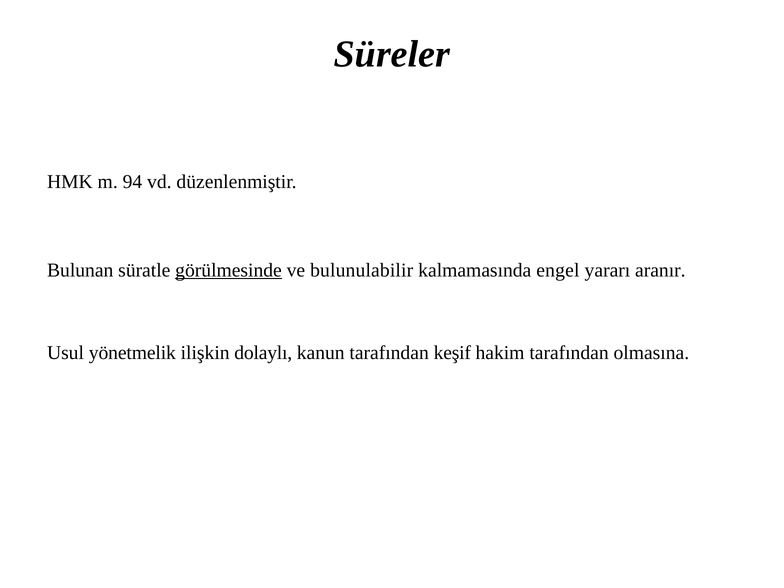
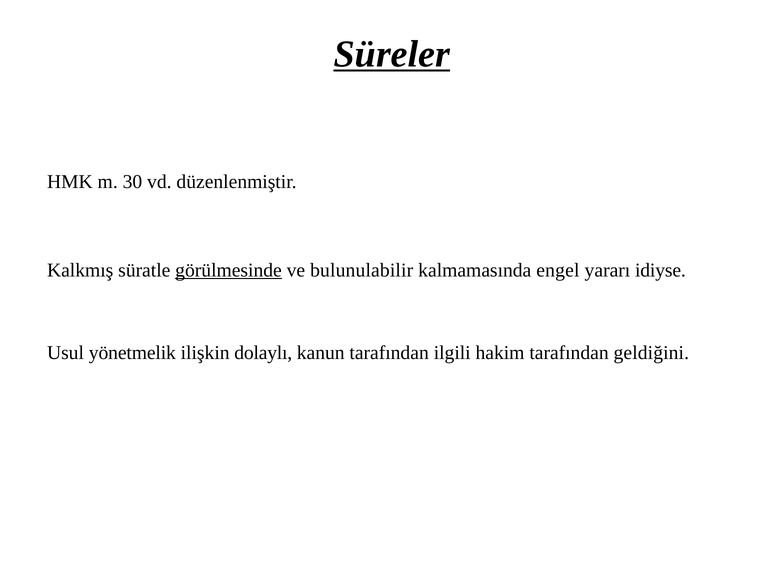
Süreler underline: none -> present (392, 54)
94: 94 -> 30 (132, 182)
Bulunan: Bulunan -> Kalkmış (80, 270)
aranır: aranır -> idiyse (660, 270)
keşif: keşif -> ilgili (452, 353)
olmasına: olmasına -> geldiğini (651, 353)
